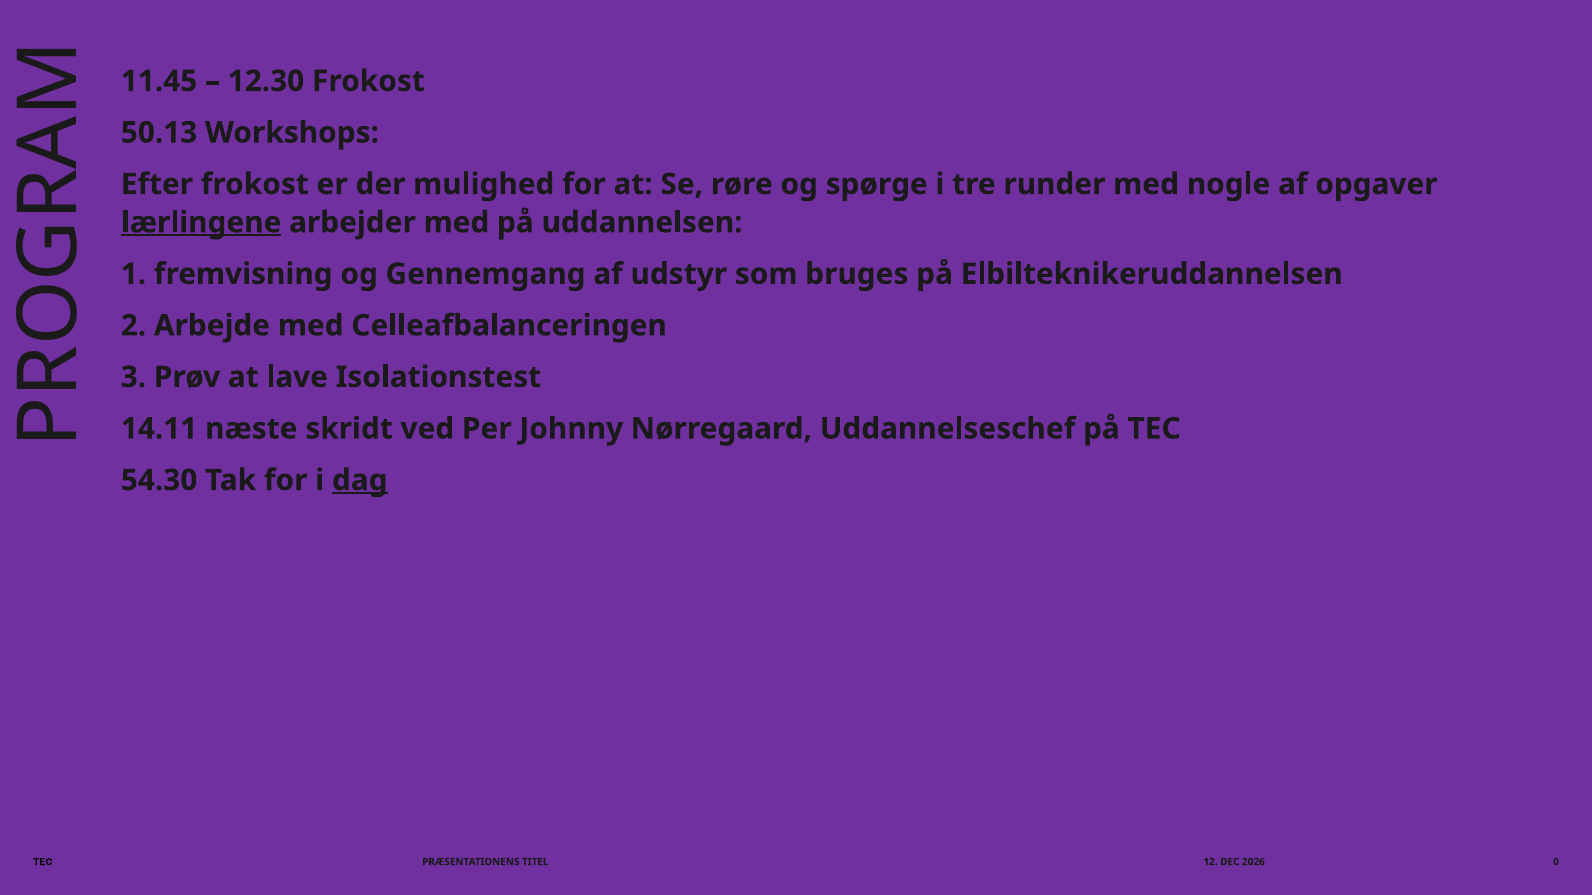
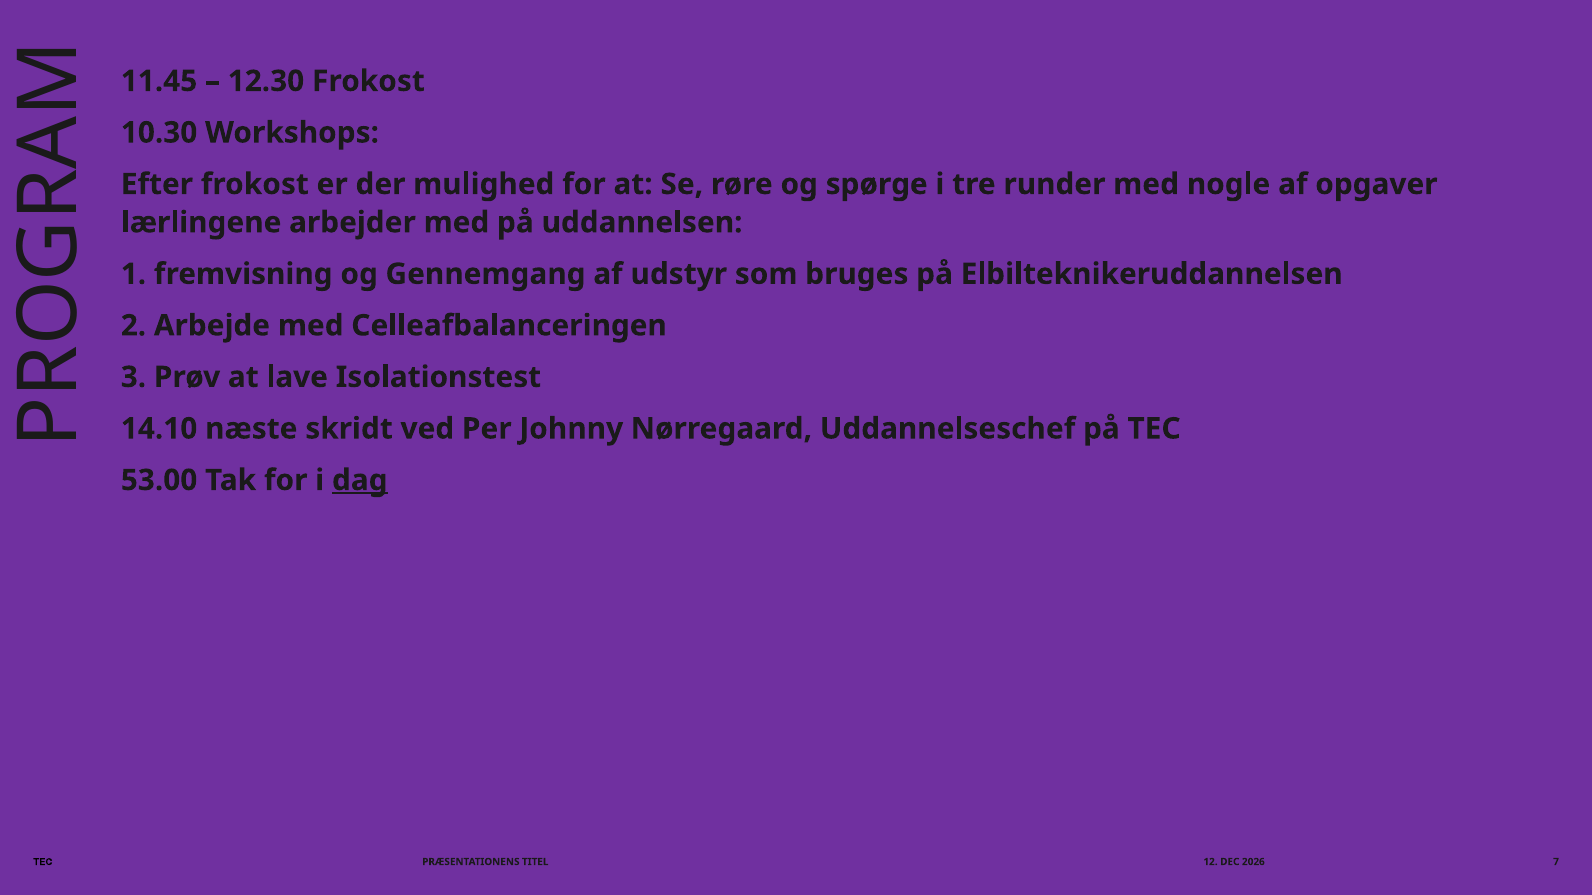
50.13: 50.13 -> 10.30 (159, 133)
lærlingene underline: present -> none (201, 223)
14.11: 14.11 -> 14.10 (159, 429)
54.30: 54.30 -> 53.00 (159, 480)
0: 0 -> 7 (1556, 862)
